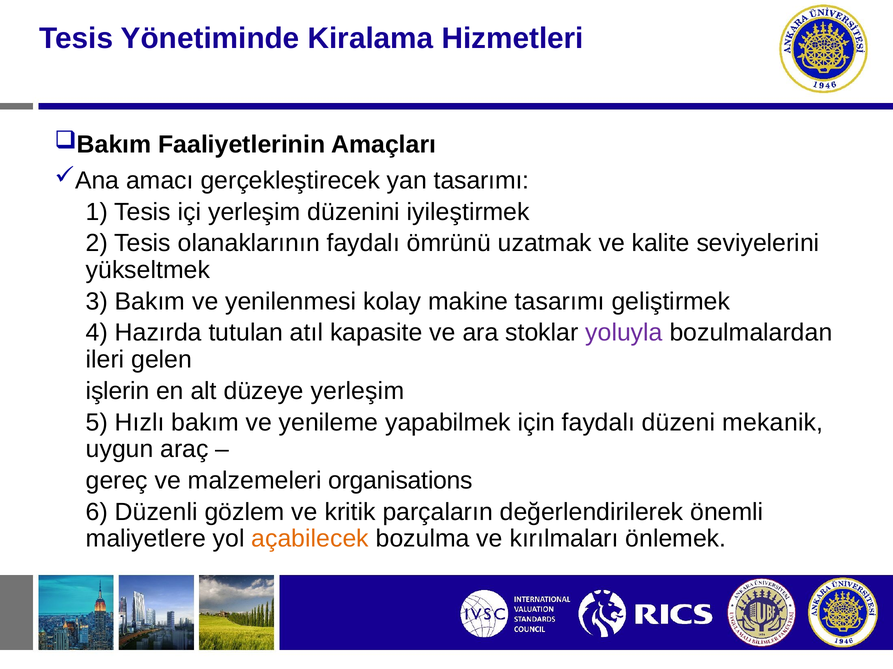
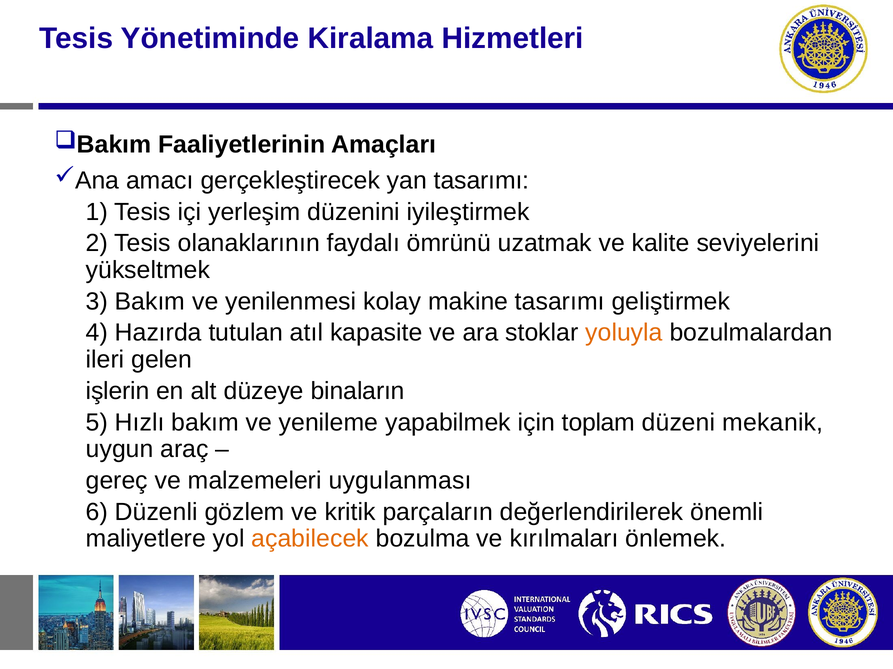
yoluyla colour: purple -> orange (624, 333)
düzeye yerleşim: yerleşim -> binaların (358, 391)
için faydalı: faydalı -> toplam (599, 423)
organisations: organisations -> uygulanması (400, 481)
